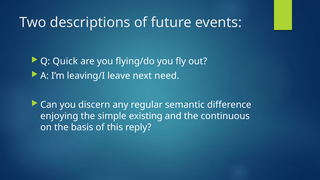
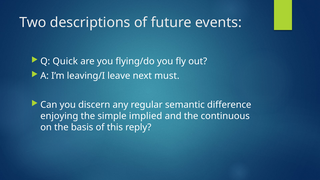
need: need -> must (167, 76)
existing: existing -> implied (146, 116)
